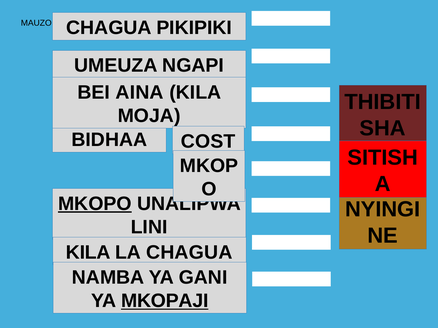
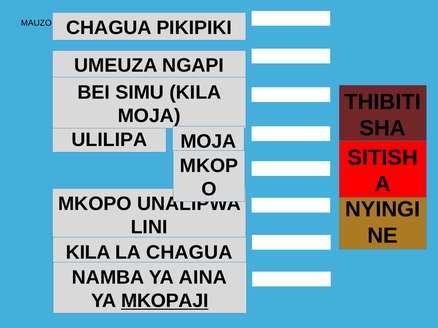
AINA: AINA -> SIMU (140, 93)
BIDHAA: BIDHAA -> ULILIPA (109, 140)
COST: COST -> MOJA (208, 141)
MKOPO underline: present -> none (95, 204)
GANI: GANI -> AINA (203, 278)
